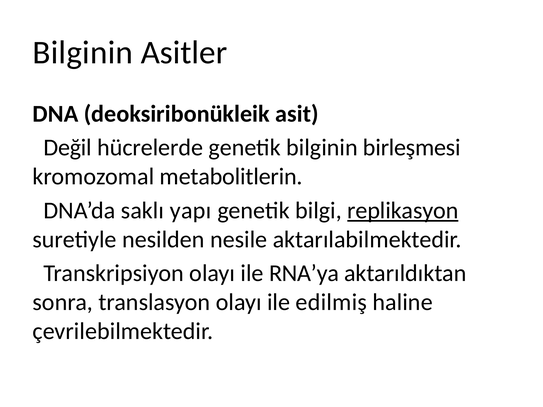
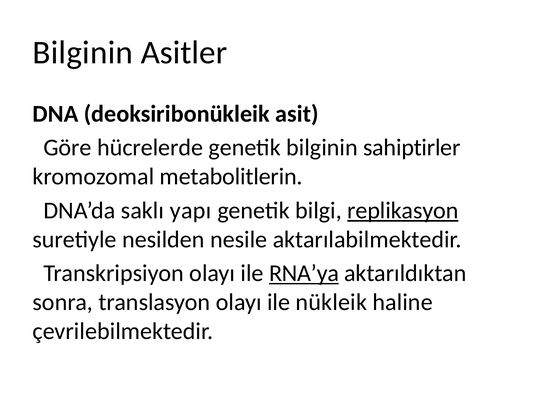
Değil: Değil -> Göre (68, 148)
birleşmesi: birleşmesi -> sahiptirler (412, 148)
RNA’ya underline: none -> present (304, 273)
edilmiş: edilmiş -> nükleik (331, 302)
